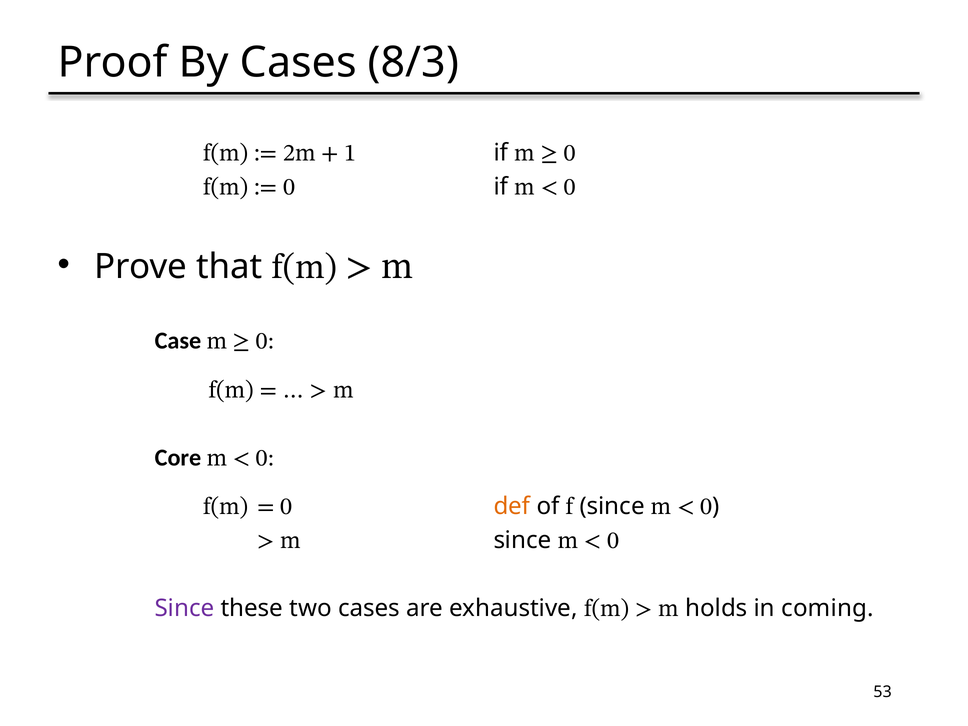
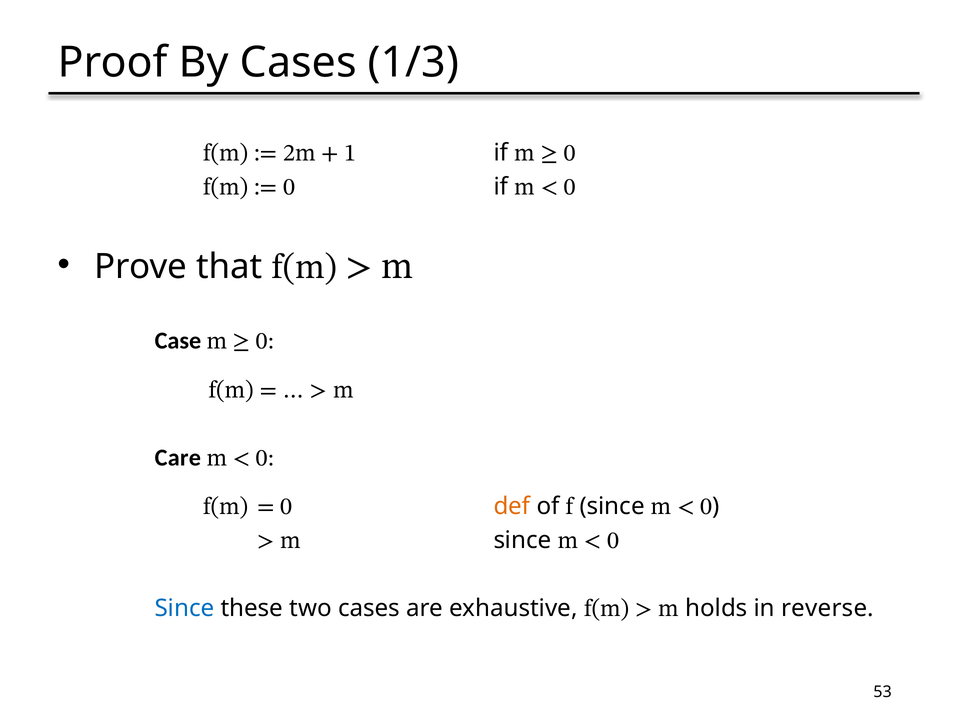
8/3: 8/3 -> 1/3 (413, 63)
Core: Core -> Care (178, 458)
Since colour: purple -> blue (185, 608)
coming: coming -> reverse (828, 608)
